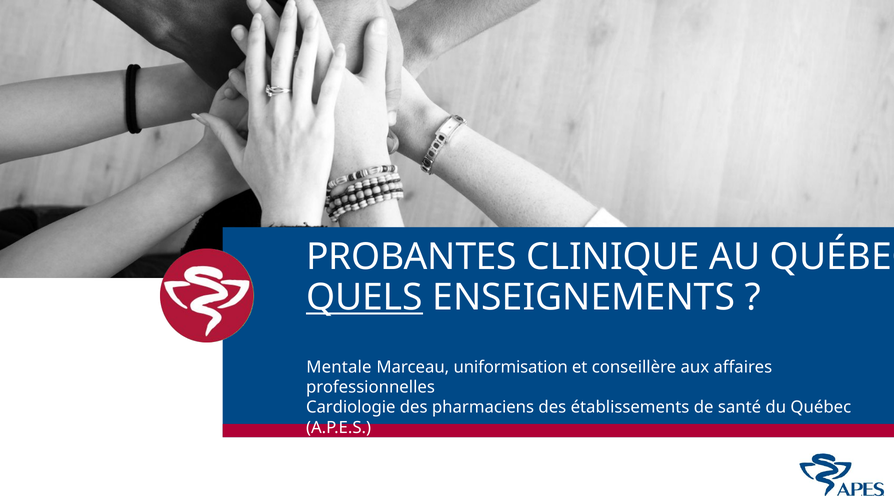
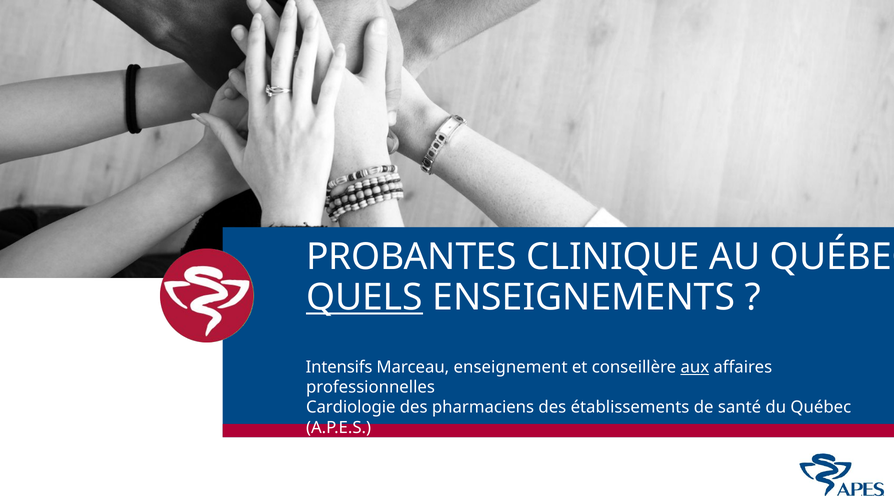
Mentale: Mentale -> Intensifs (339, 367)
uniformisation: uniformisation -> enseignement (511, 367)
aux underline: none -> present (695, 367)
